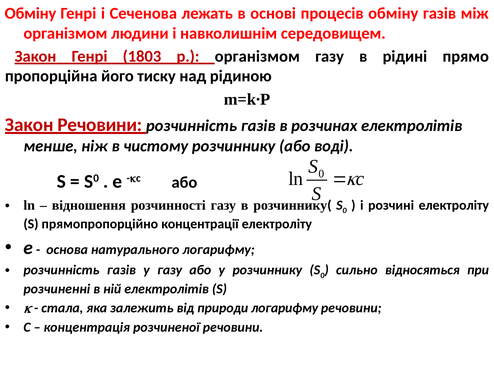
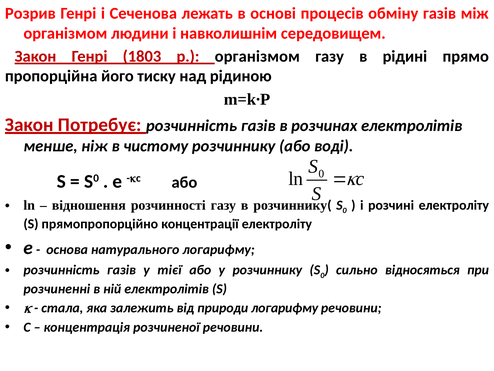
Обміну: Обміну -> Розрив (30, 14)
Закон Речовини: Речовини -> Потребує (100, 125)
у газу: газу -> тієї (170, 270)
